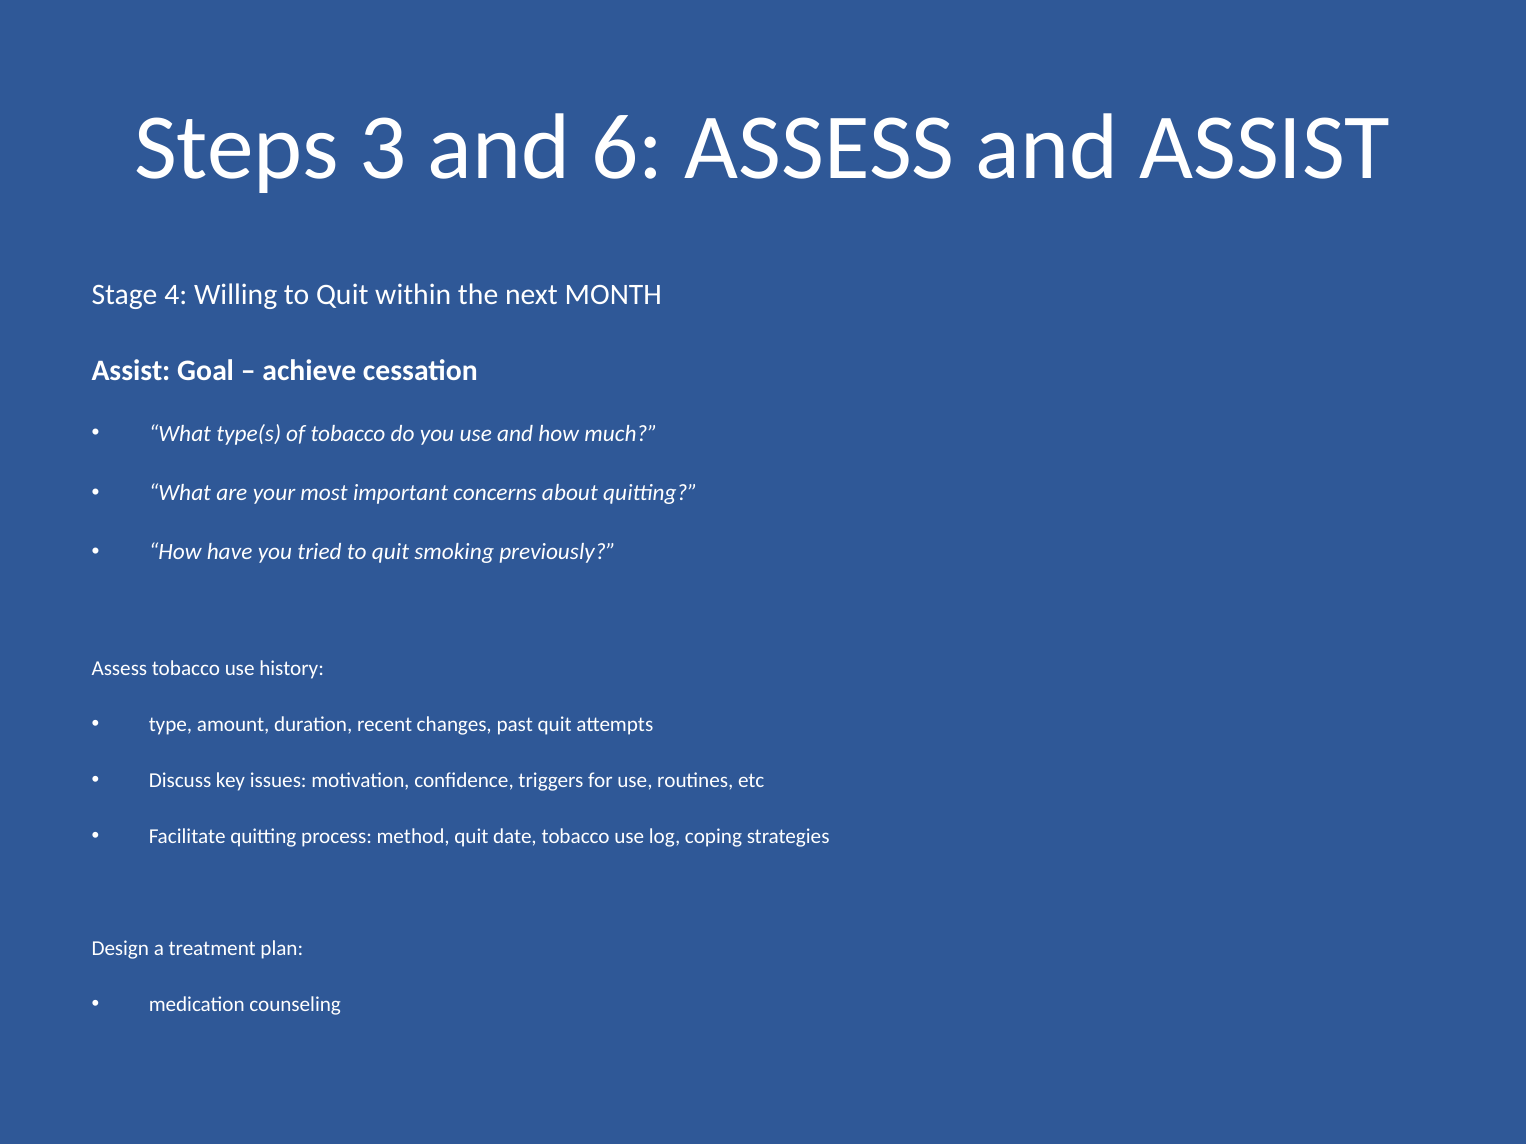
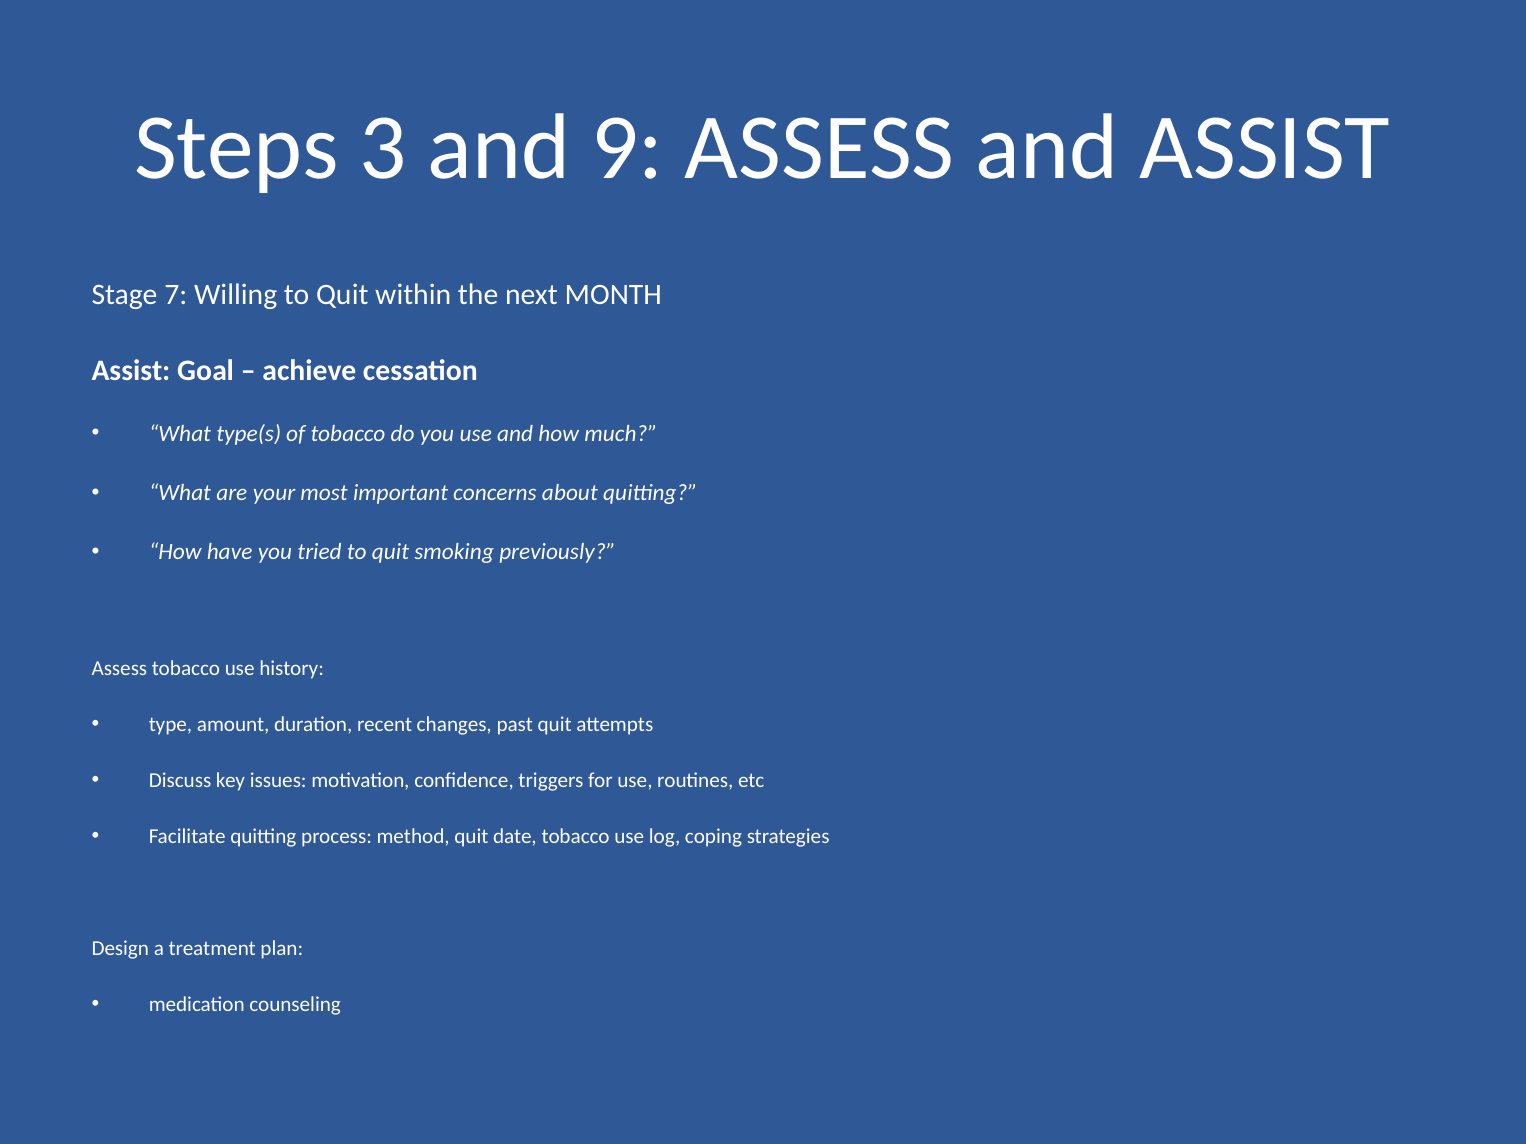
6: 6 -> 9 (628, 148)
4: 4 -> 7 (176, 295)
